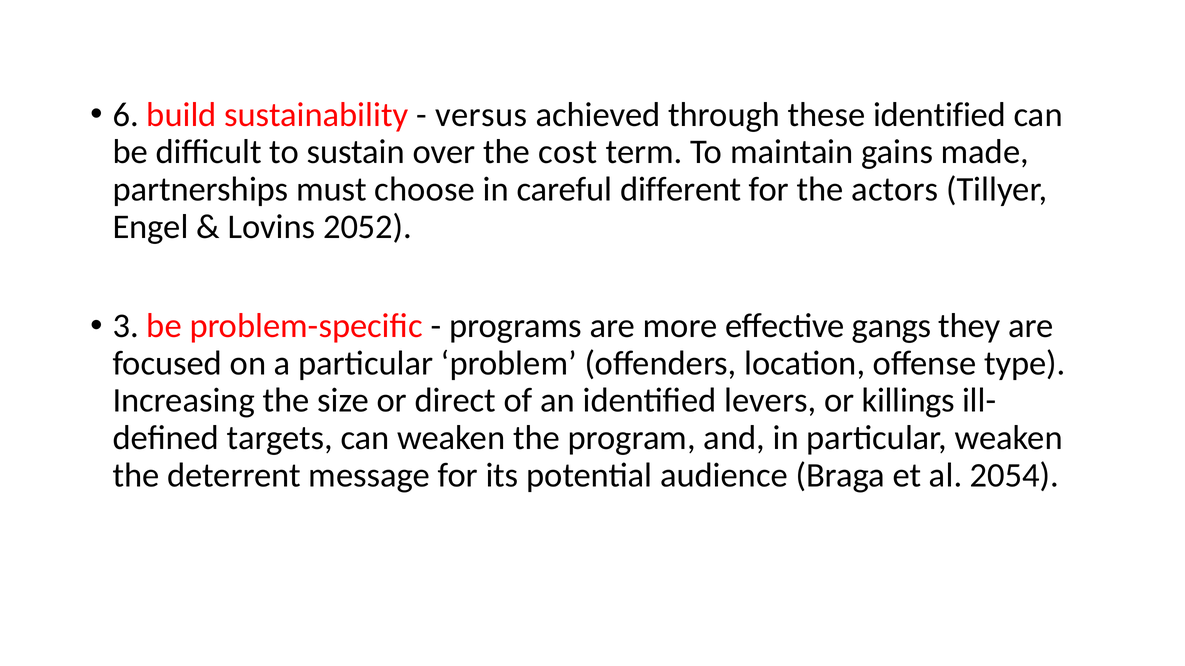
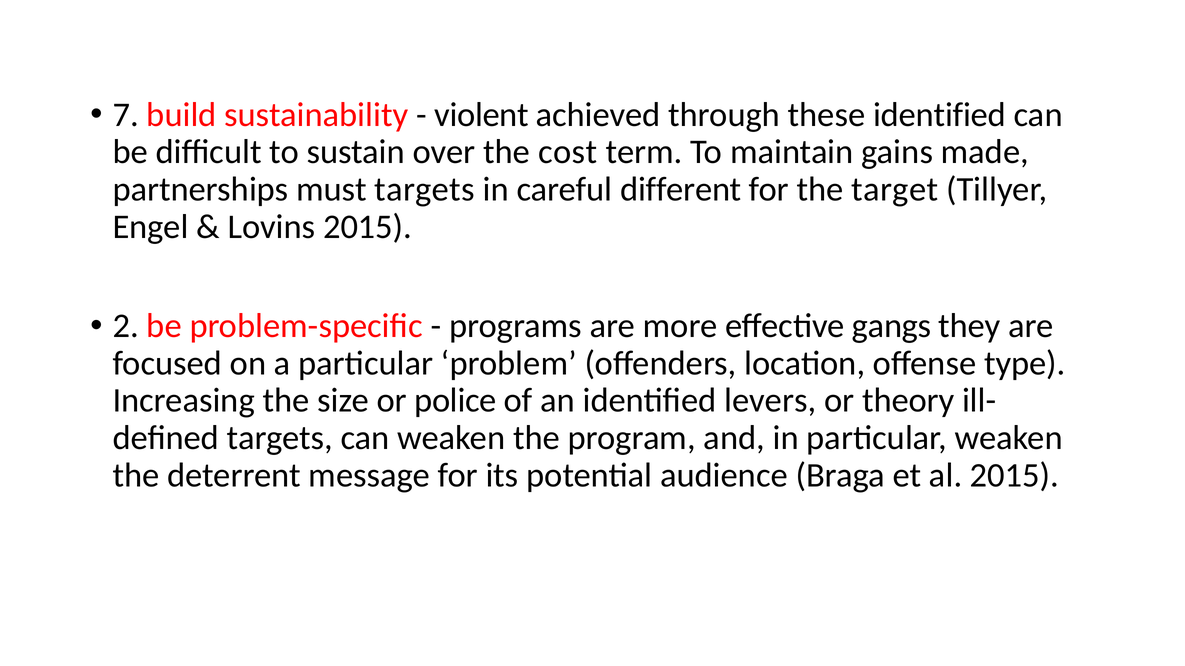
6: 6 -> 7 (126, 115)
versus: versus -> violent (482, 115)
must choose: choose -> targets (425, 190)
actors: actors -> target (895, 190)
Lovins 2052: 2052 -> 2015 (368, 227)
3: 3 -> 2 (126, 326)
direct: direct -> police (455, 401)
killings: killings -> theory (908, 401)
al 2054: 2054 -> 2015 (1014, 476)
